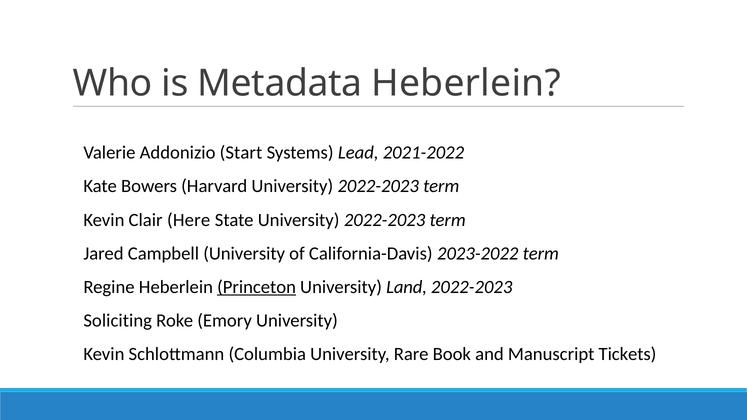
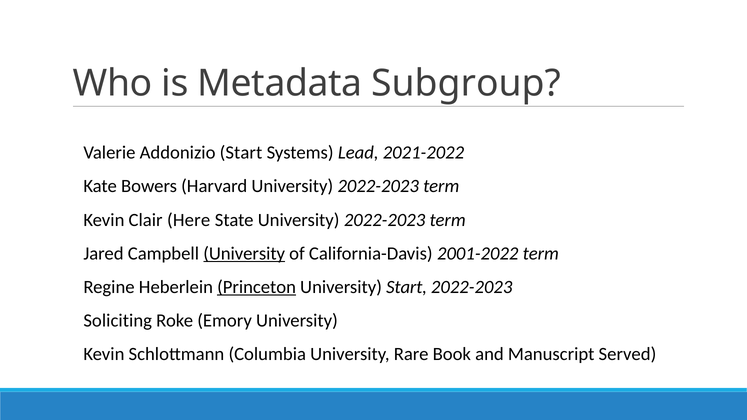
Metadata Heberlein: Heberlein -> Subgroup (466, 84)
University underline: none -> present (244, 254)
2023-2022: 2023-2022 -> 2001-2022 (478, 254)
University Land: Land -> Start (407, 287)
Tickets: Tickets -> Served (627, 354)
